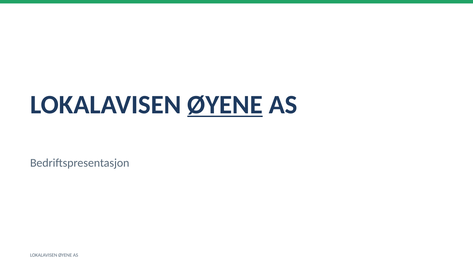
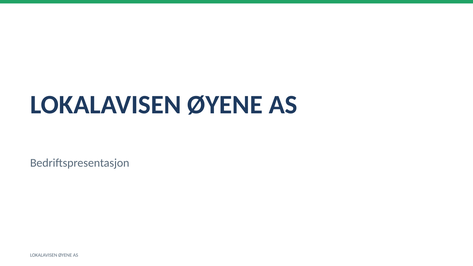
ØYENE underline: present -> none (225, 105)
